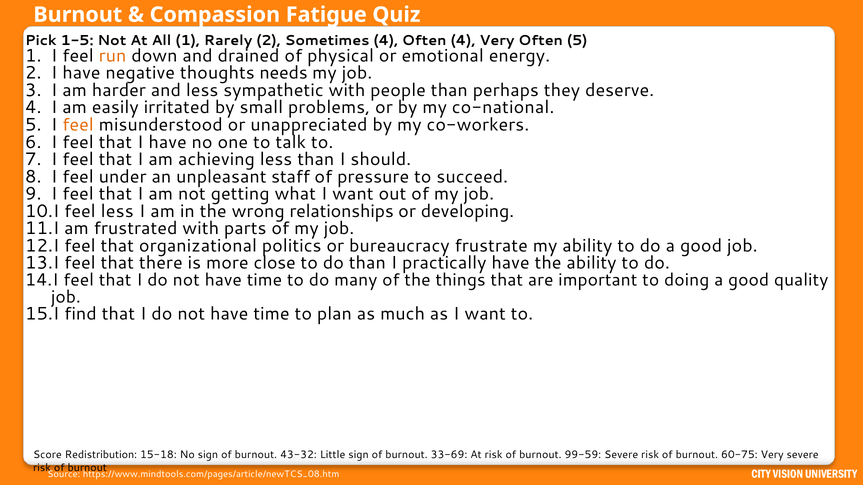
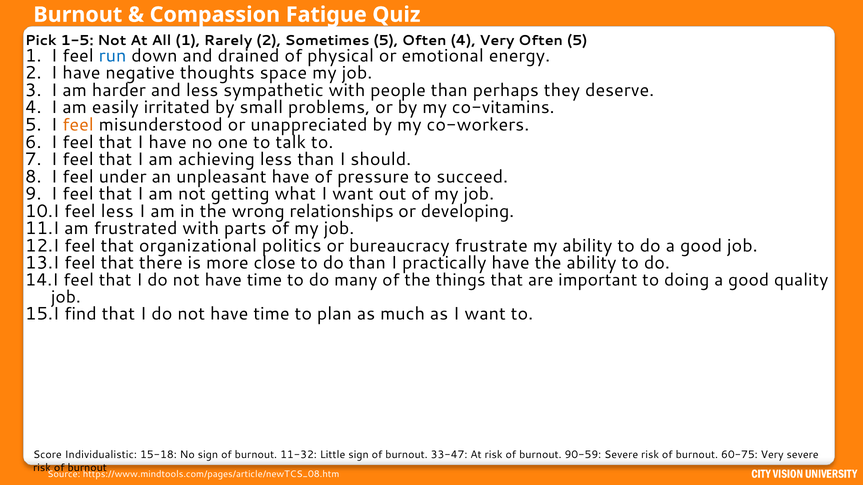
Sometimes 4: 4 -> 5 (386, 40)
run colour: orange -> blue (113, 56)
needs: needs -> space (283, 73)
co-national: co-national -> co-vitamins (503, 108)
unpleasant staff: staff -> have (291, 177)
Redistribution: Redistribution -> Individualistic (101, 455)
43-32: 43-32 -> 11-32 (299, 455)
33-69: 33-69 -> 33-47 (449, 455)
99-59: 99-59 -> 90-59 (583, 455)
